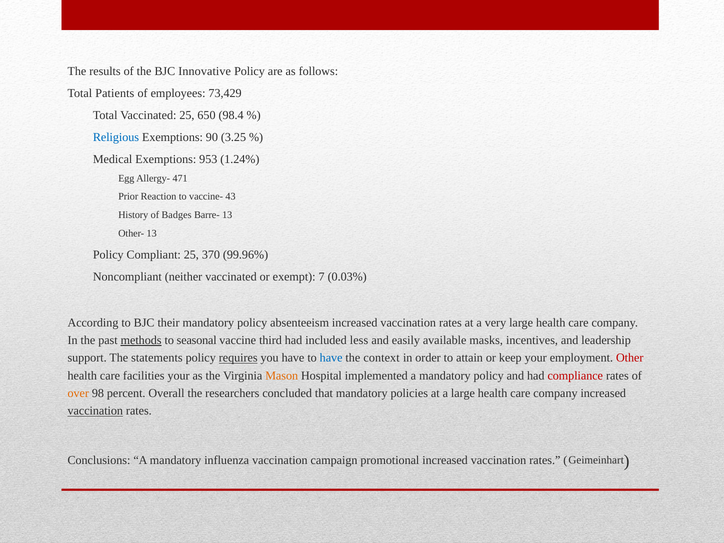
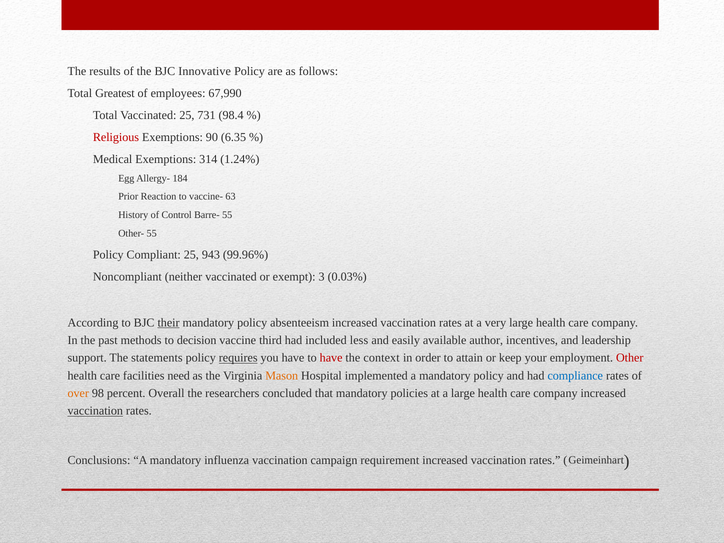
Patients: Patients -> Greatest (115, 93)
73,429: 73,429 -> 67,990 (225, 93)
650: 650 -> 731 (207, 115)
Religious colour: blue -> red (116, 137)
3.25: 3.25 -> 6.35 (233, 137)
953: 953 -> 314 (208, 159)
471: 471 -> 184 (180, 178)
43: 43 -> 63 (231, 197)
Badges: Badges -> Control (177, 215)
Barre- 13: 13 -> 55 (227, 215)
Other- 13: 13 -> 55 (152, 233)
370: 370 -> 943 (211, 255)
7: 7 -> 3 (322, 277)
their underline: none -> present (169, 323)
methods underline: present -> none (141, 340)
seasonal: seasonal -> decision (197, 340)
masks: masks -> author (486, 340)
have colour: blue -> red (331, 358)
facilities your: your -> need (179, 376)
compliance colour: red -> blue (575, 376)
promotional: promotional -> requirement (390, 460)
